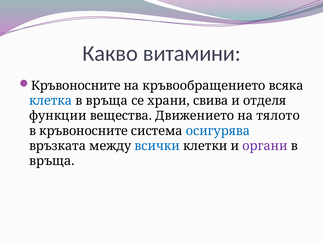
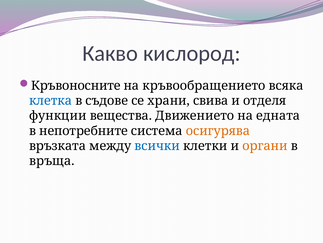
витамини: витамини -> кислород (192, 53)
връща: връща -> съдове (107, 100)
тялото: тялото -> едната (278, 115)
в кръвоносните: кръвоносните -> непотребните (83, 130)
осигурява colour: blue -> orange (218, 130)
органи colour: purple -> orange (265, 146)
